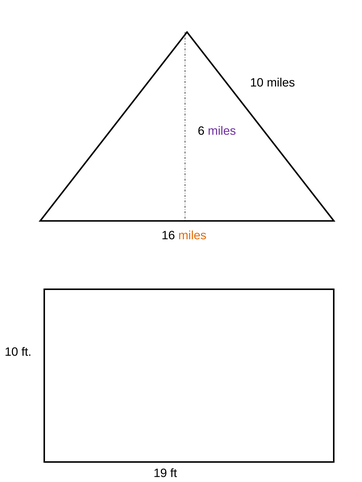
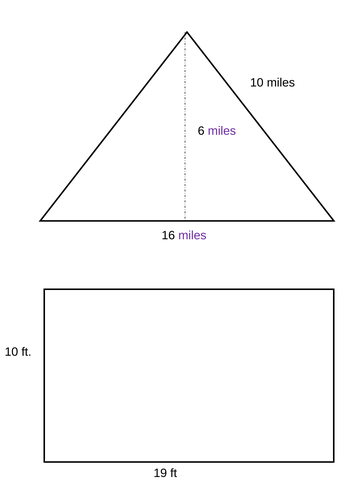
miles colour: orange -> purple (192, 236)
